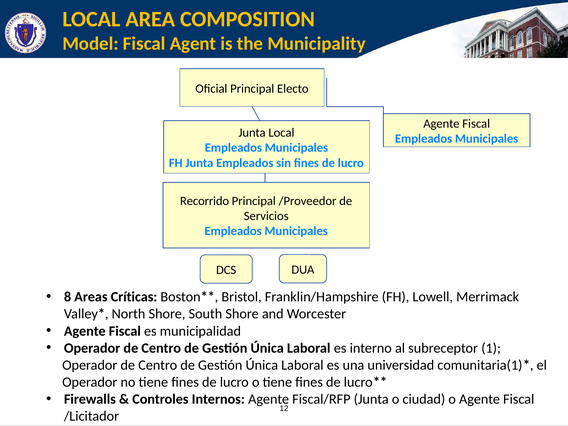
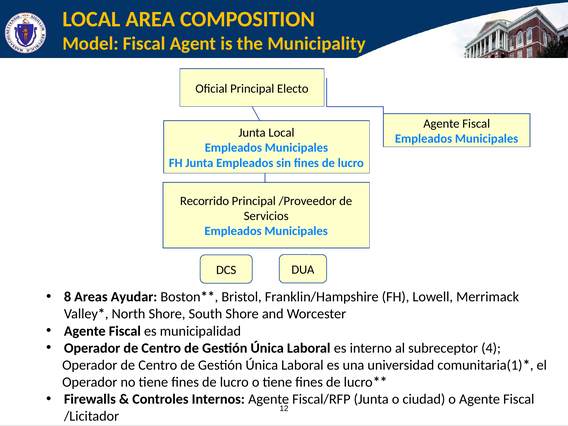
Críticas: Críticas -> Ayudar (134, 297)
1: 1 -> 4 (491, 348)
